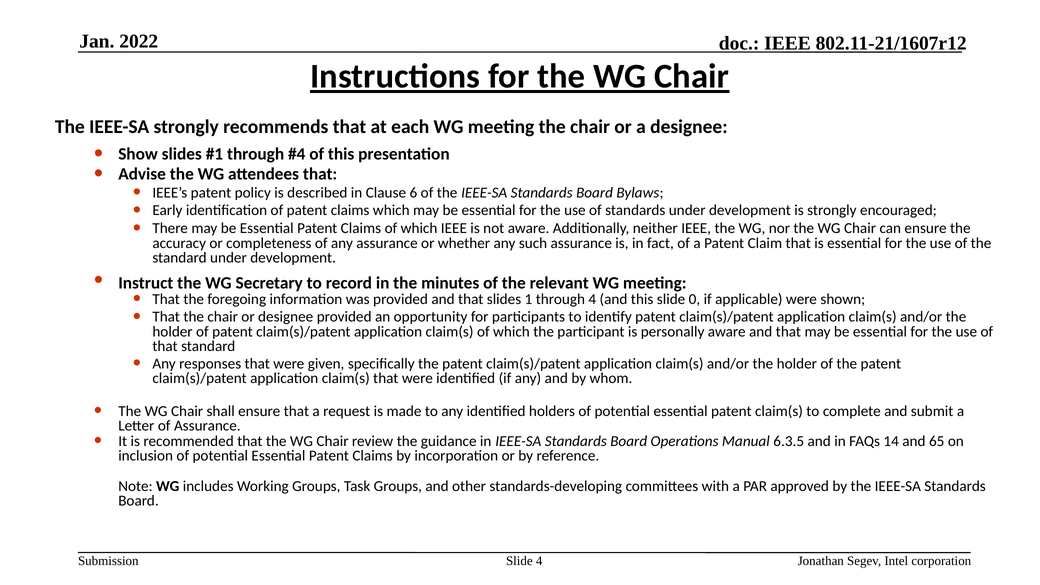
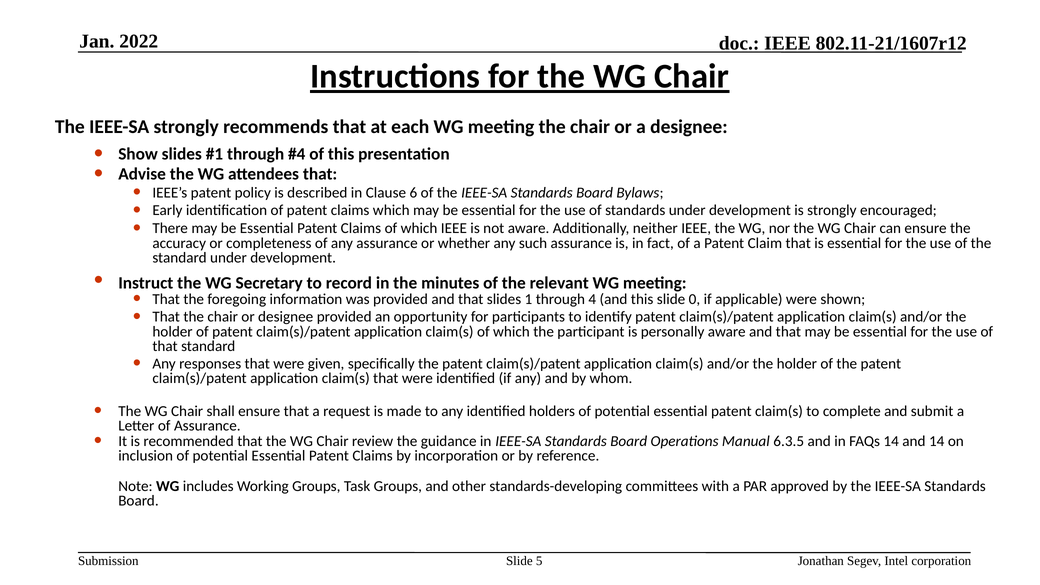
and 65: 65 -> 14 (937, 441)
Slide 4: 4 -> 5 (539, 561)
